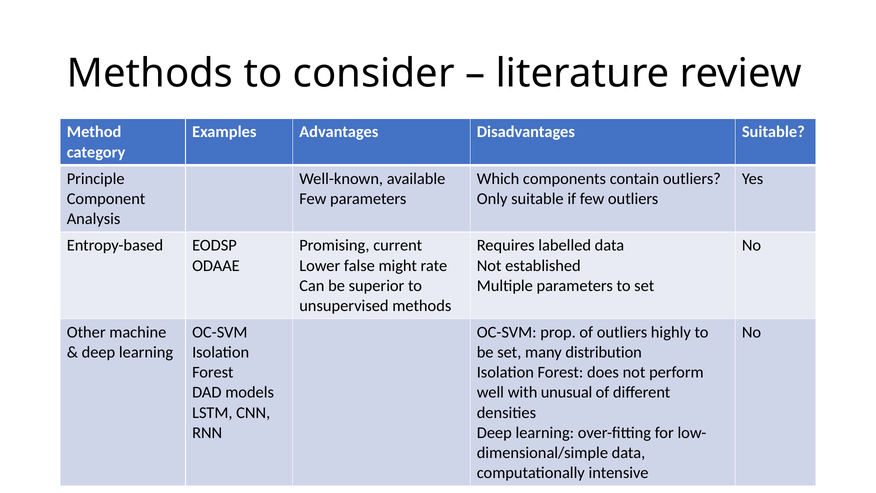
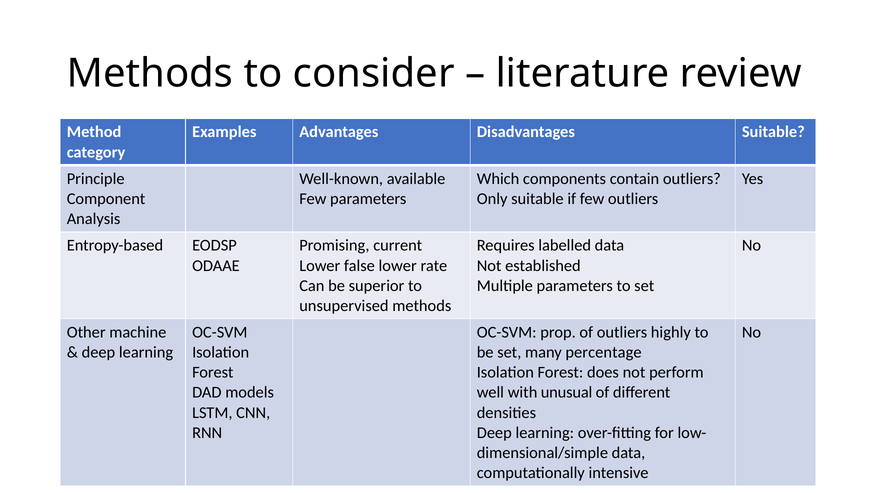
false might: might -> lower (398, 265)
distribution: distribution -> percentage (604, 352)
